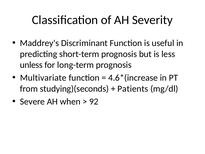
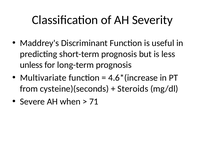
studying)(seconds: studying)(seconds -> cysteine)(seconds (74, 89)
Patients: Patients -> Steroids (133, 89)
92: 92 -> 71 (94, 101)
